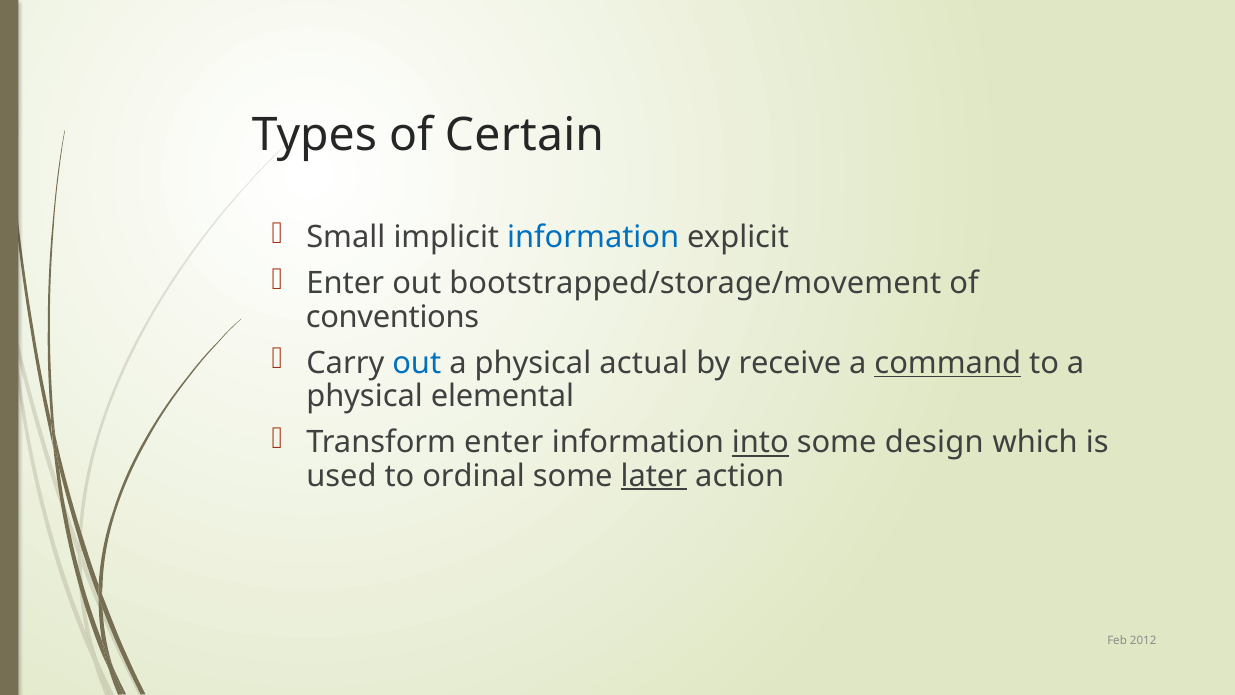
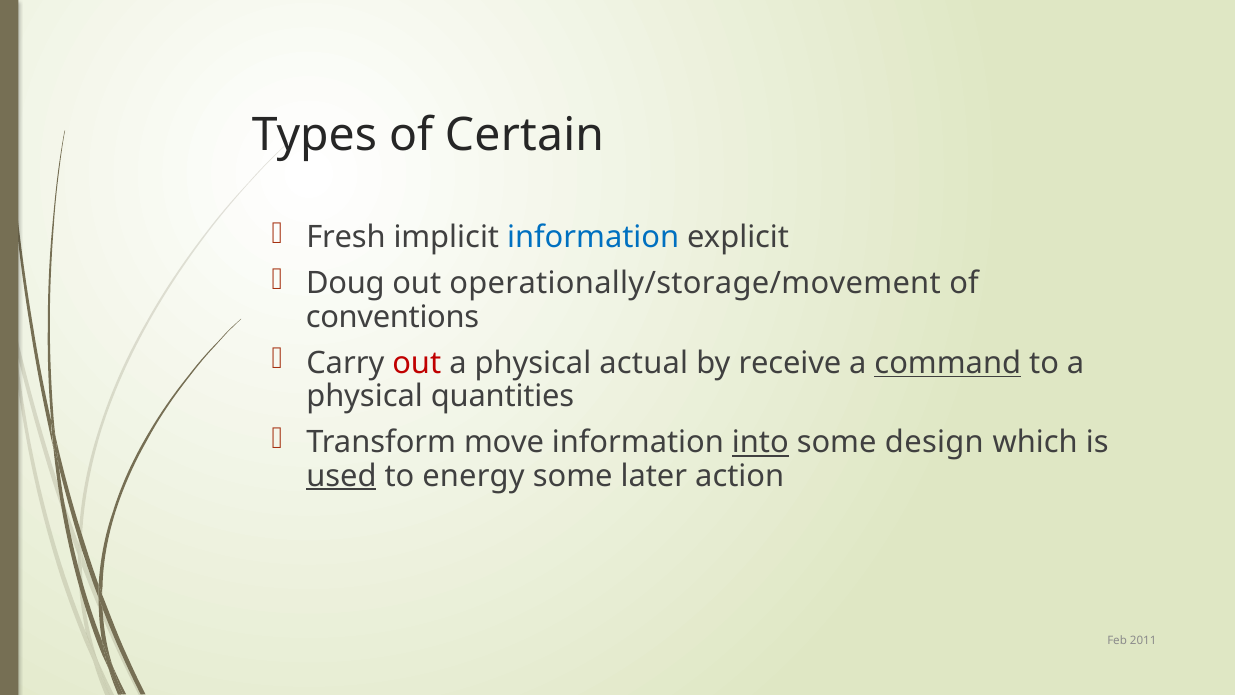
Small: Small -> Fresh (346, 237)
Enter: Enter -> Doug (345, 283)
bootstrapped/storage/movement: bootstrapped/storage/movement -> operationally/storage/movement (695, 283)
out colour: blue -> red (417, 363)
elemental: elemental -> quantities (502, 396)
Transform enter: enter -> move (504, 443)
used underline: none -> present (341, 476)
ordinal: ordinal -> energy (473, 476)
later underline: present -> none (654, 476)
2012: 2012 -> 2011 (1143, 641)
